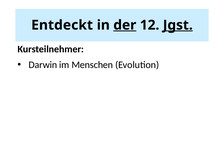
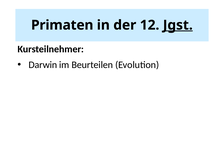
Entdeckt: Entdeckt -> Primaten (62, 25)
der underline: present -> none (125, 25)
Menschen: Menschen -> Beurteilen (92, 65)
